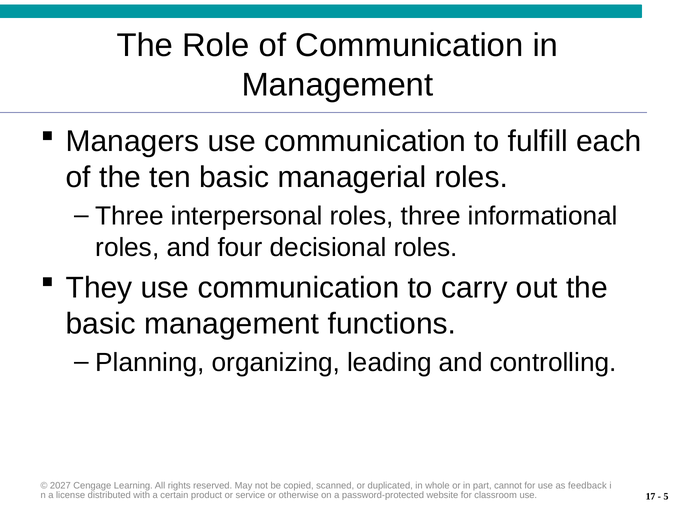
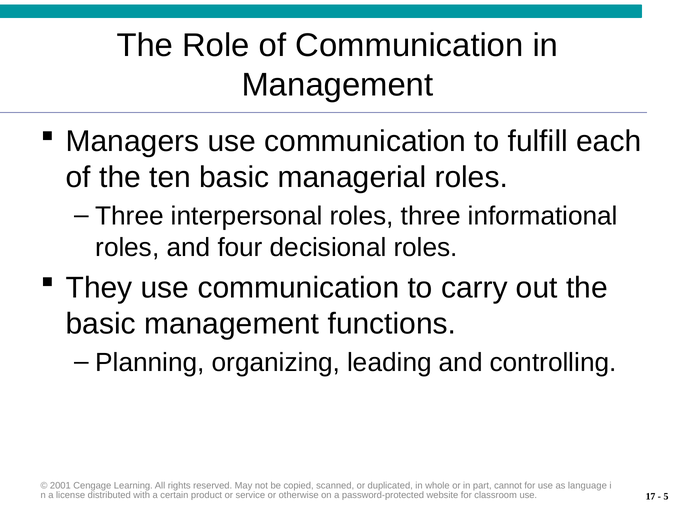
2027: 2027 -> 2001 (60, 486)
feedback: feedback -> language (587, 486)
